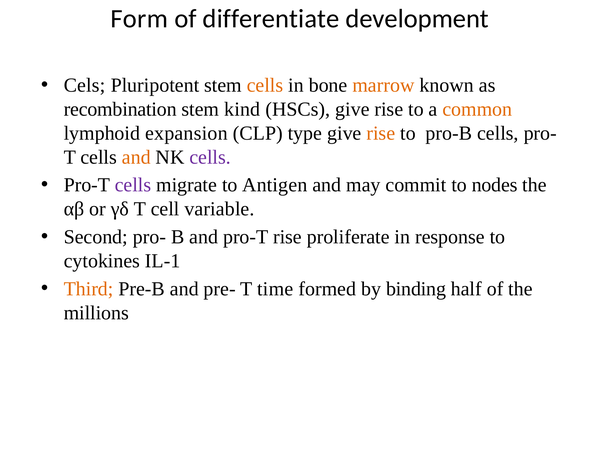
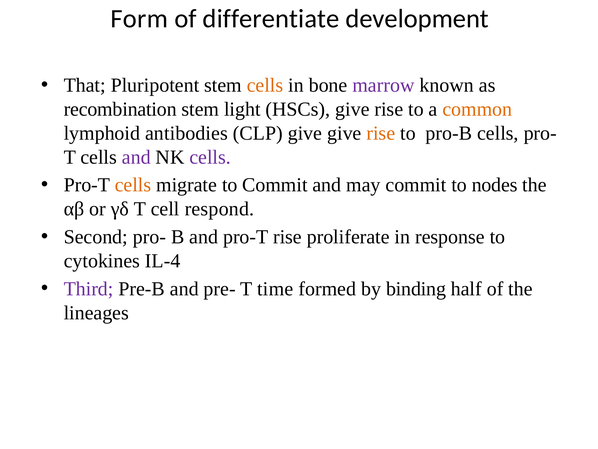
Cels: Cels -> That (85, 85)
marrow colour: orange -> purple (383, 85)
kind: kind -> light (242, 109)
expansion: expansion -> antibodies (186, 133)
CLP type: type -> give (305, 133)
and colour: orange -> purple (136, 157)
cells colour: purple -> orange (133, 185)
to Antigen: Antigen -> Commit (275, 185)
variable: variable -> respond (219, 209)
IL-1: IL-1 -> IL-4 (163, 261)
Third colour: orange -> purple (89, 288)
millions: millions -> lineages (96, 312)
